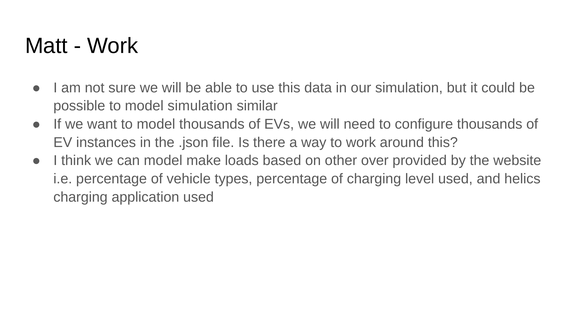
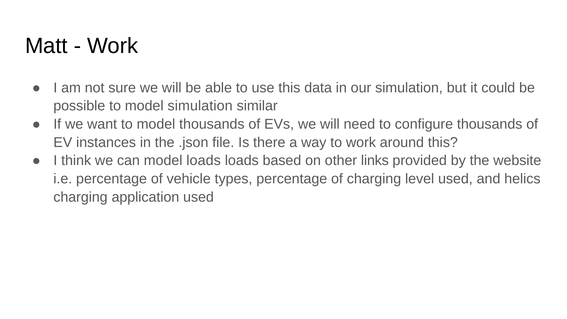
model make: make -> loads (204, 161)
over: over -> links (375, 161)
